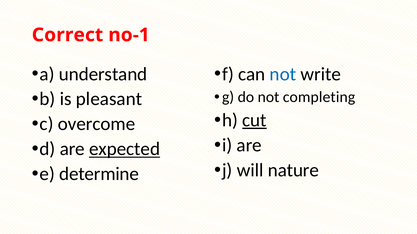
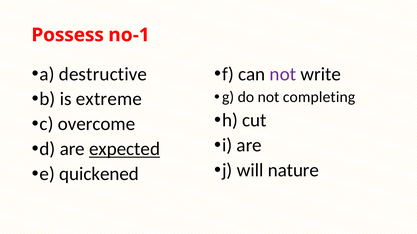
Correct: Correct -> Possess (68, 35)
understand: understand -> destructive (103, 74)
not colour: blue -> purple (283, 74)
pleasant: pleasant -> extreme (109, 99)
cut underline: present -> none (254, 120)
determine: determine -> quickened (99, 174)
